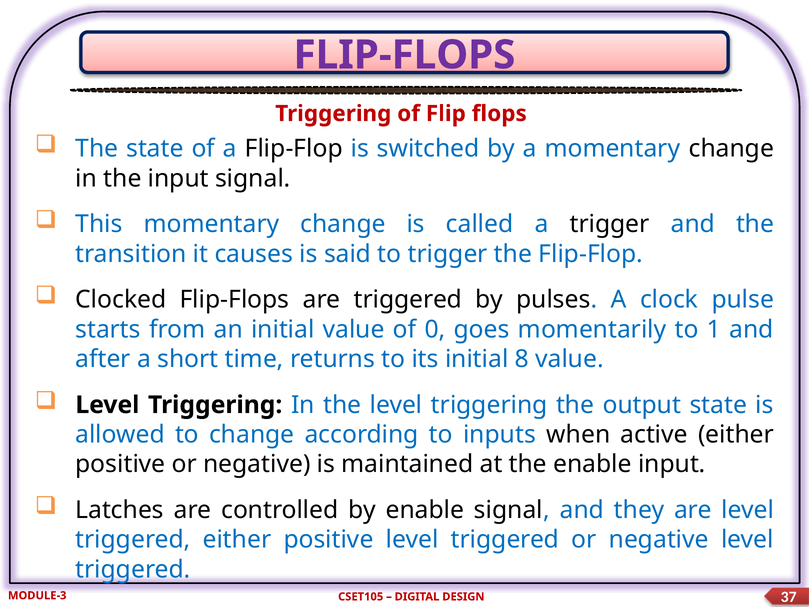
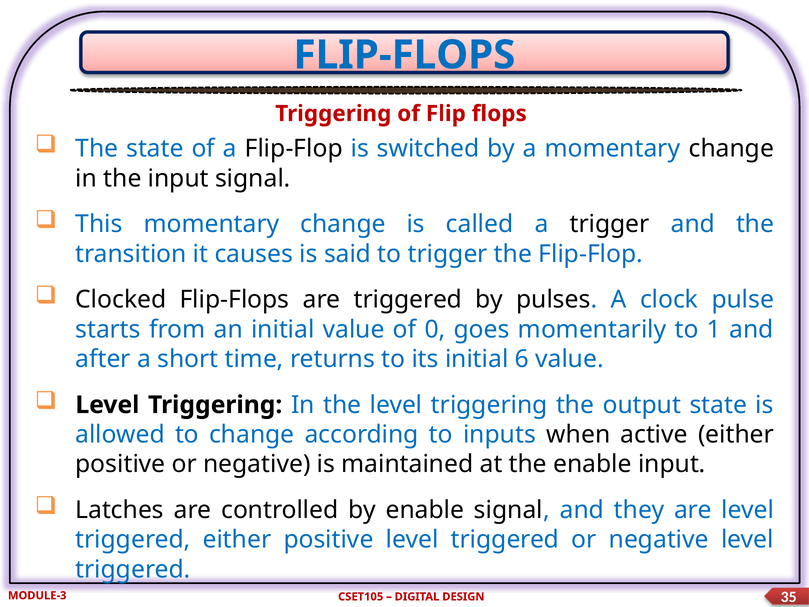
FLIP-FLOPS colour: purple -> blue (404, 55)
8: 8 -> 6 (522, 359)
37: 37 -> 35 (789, 597)
